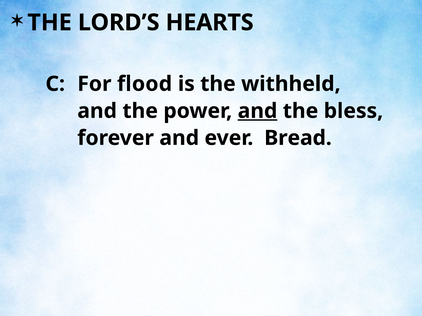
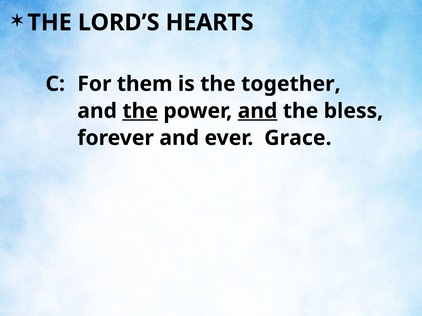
flood: flood -> them (145, 84)
withheld: withheld -> together (291, 84)
the underline: none -> present (140, 111)
Bread: Bread -> Grace (298, 138)
